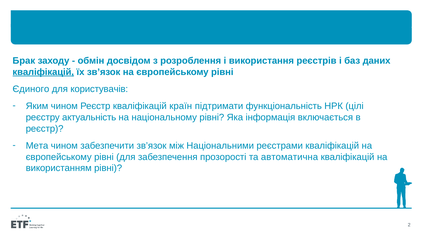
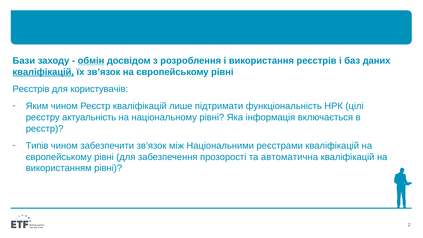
Брак: Брак -> Бази (24, 61)
обмін underline: none -> present (91, 61)
Єдиного: Єдиного -> Реєстрів (31, 89)
країн: країн -> лише (181, 106)
Мета: Мета -> Типів (37, 146)
